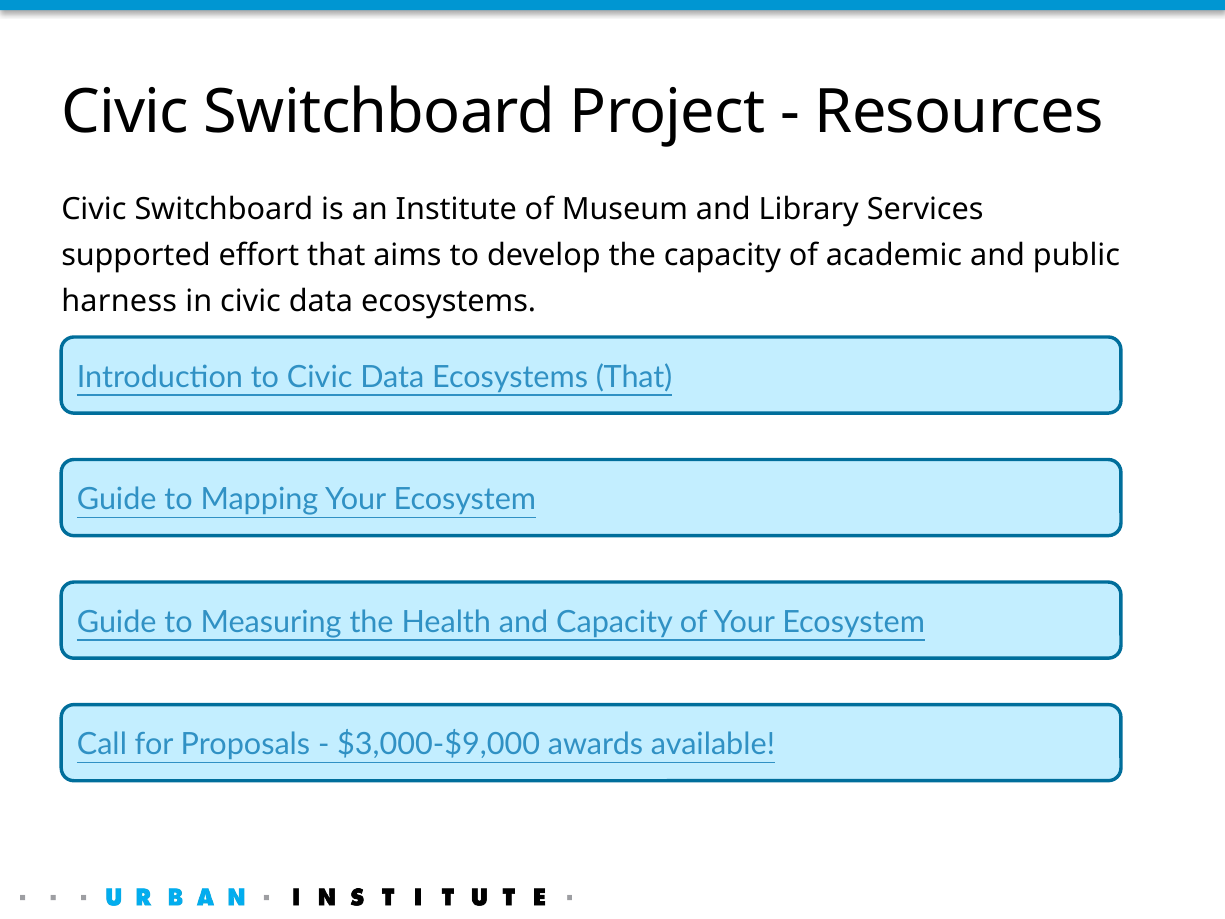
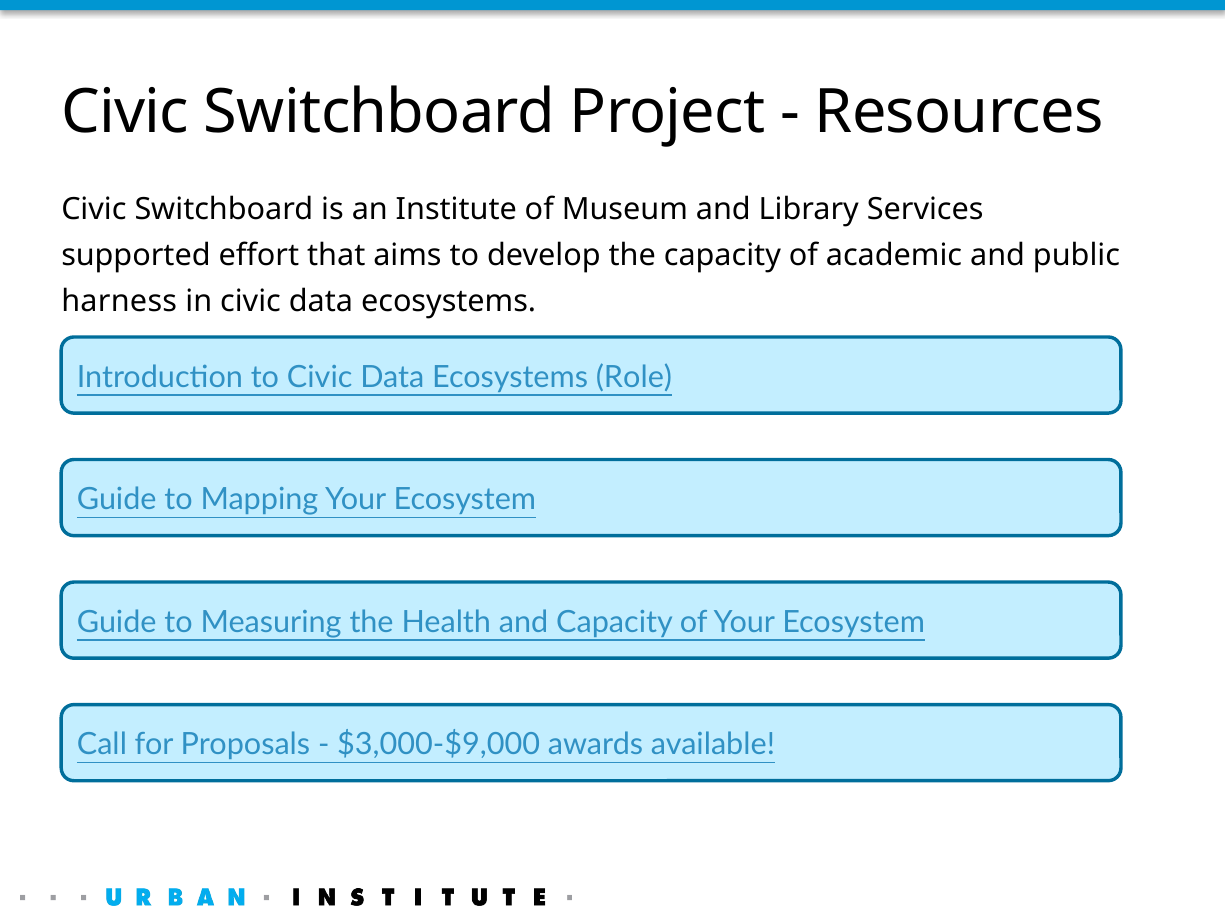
Ecosystems That: That -> Role (634, 377)
